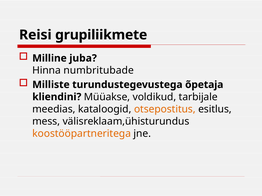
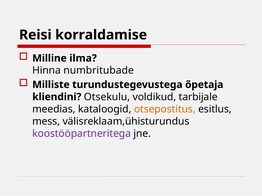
grupiliikmete: grupiliikmete -> korraldamise (101, 35)
juba: juba -> ilma (83, 58)
Müüakse: Müüakse -> Otsekulu (107, 97)
koostööpartneritega colour: orange -> purple (82, 134)
